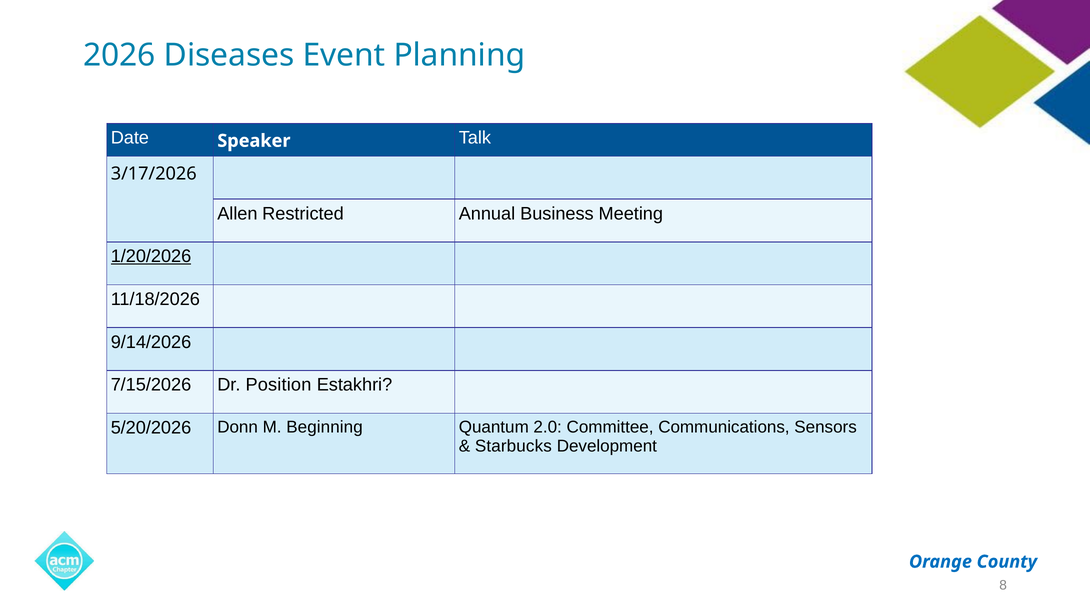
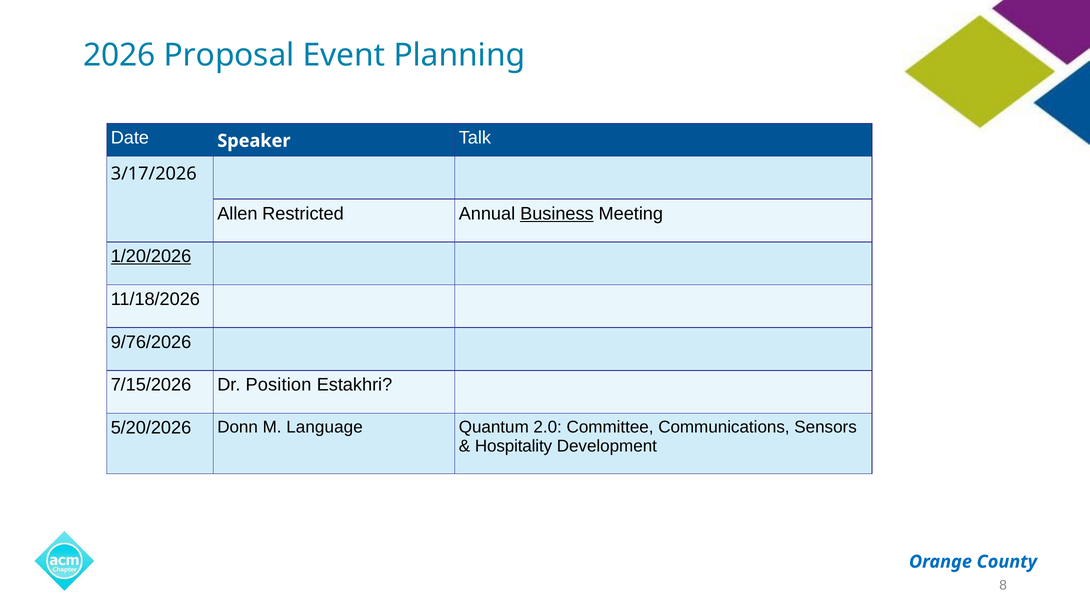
Diseases: Diseases -> Proposal (229, 55)
Business underline: none -> present (557, 214)
9/14/2026: 9/14/2026 -> 9/76/2026 (151, 342)
Beginning: Beginning -> Language (325, 427)
Starbucks: Starbucks -> Hospitality (514, 446)
